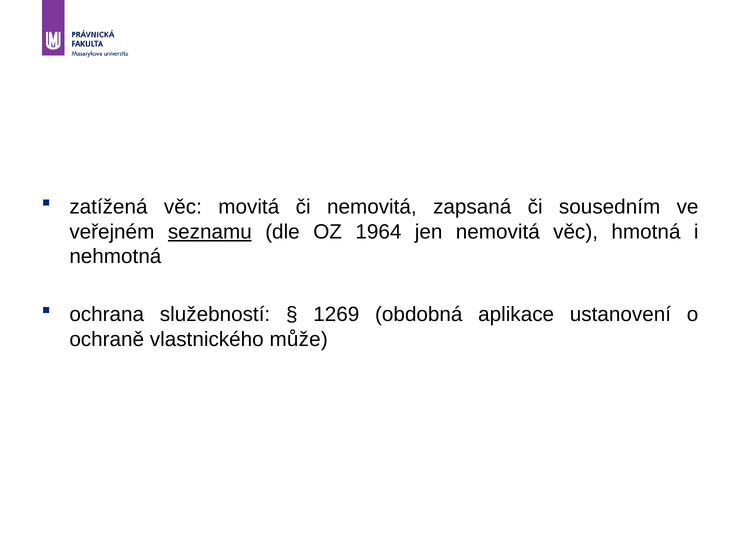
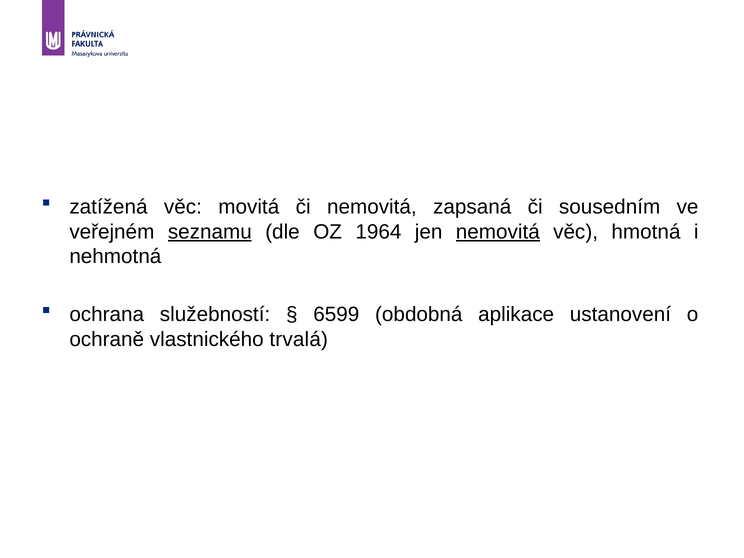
nemovitá underline: none -> present (498, 232)
1269: 1269 -> 6599 (336, 314)
může: může -> trvalá (299, 339)
